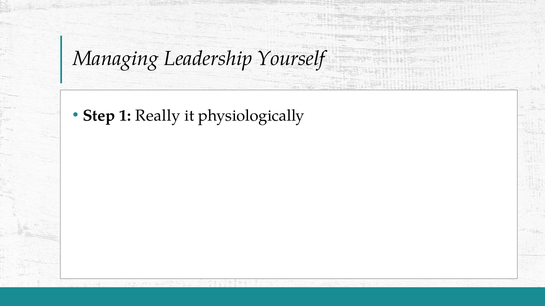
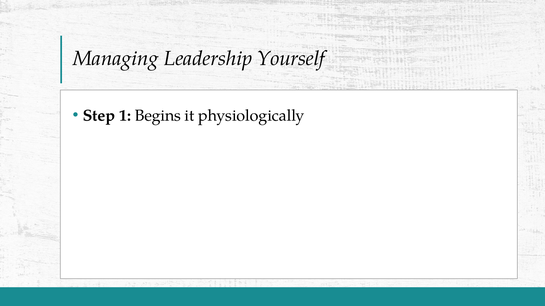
Really: Really -> Begins (158, 116)
